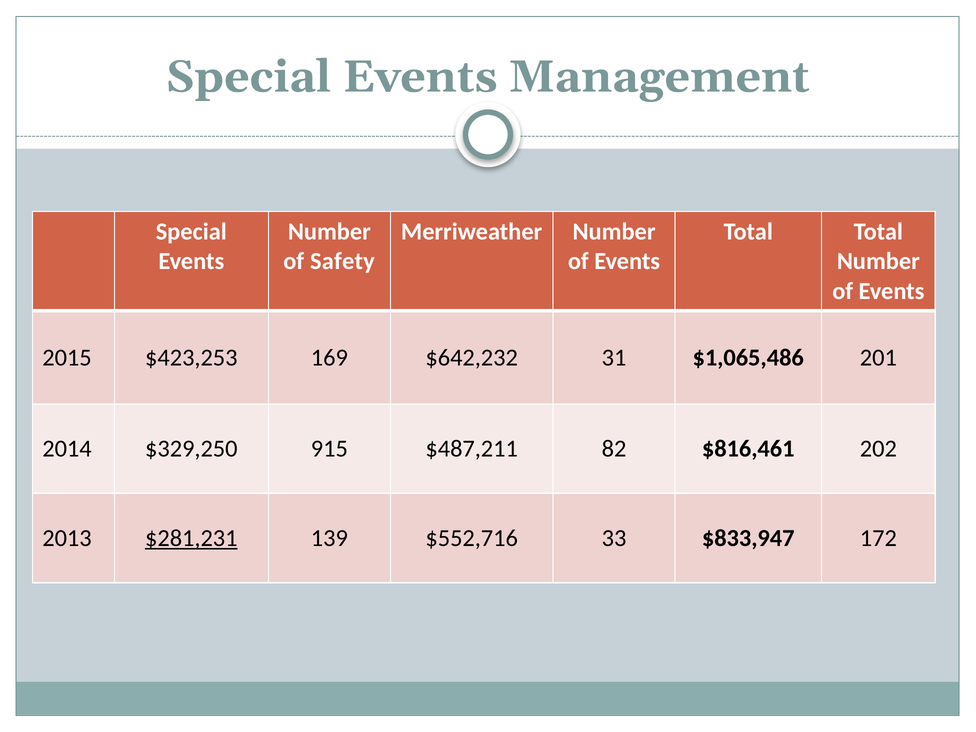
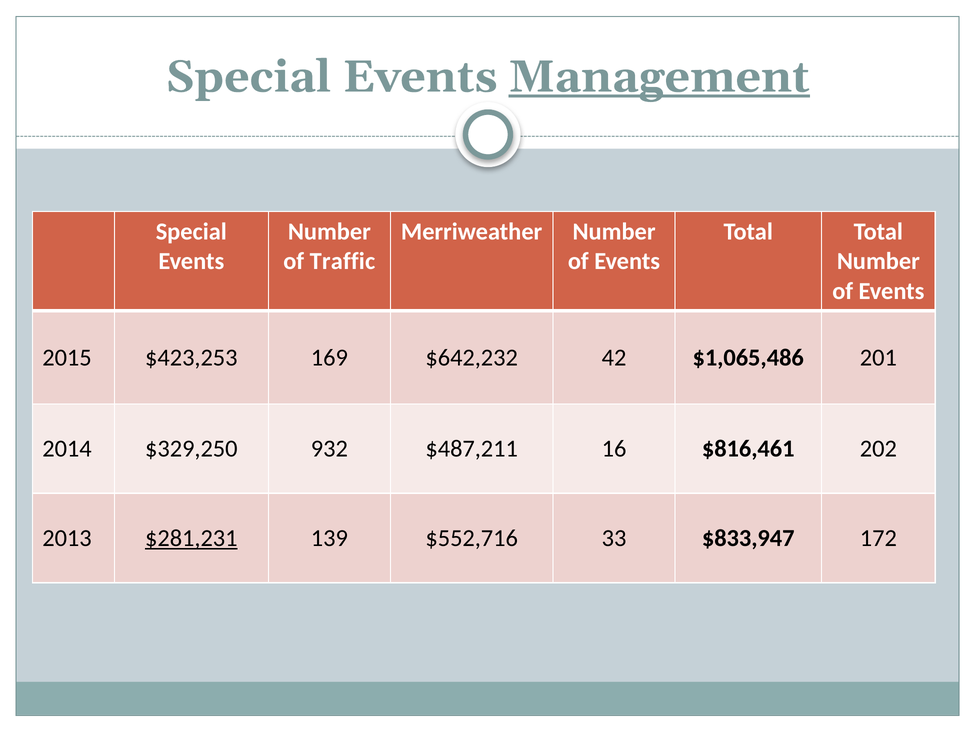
Management underline: none -> present (659, 77)
Safety: Safety -> Traffic (342, 261)
31: 31 -> 42 (614, 358)
915: 915 -> 932 (329, 449)
82: 82 -> 16 (614, 449)
